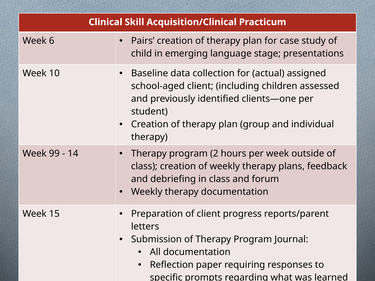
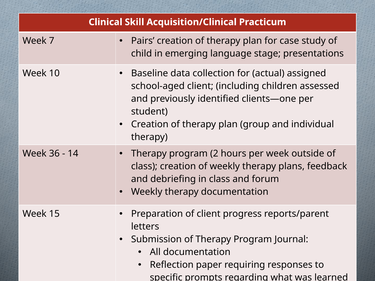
6: 6 -> 7 (52, 41)
99: 99 -> 36 (54, 154)
